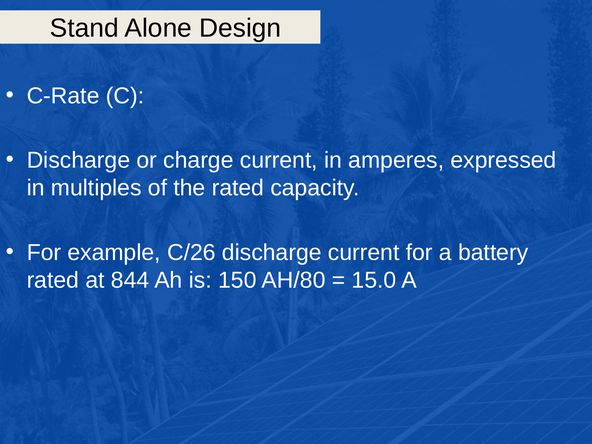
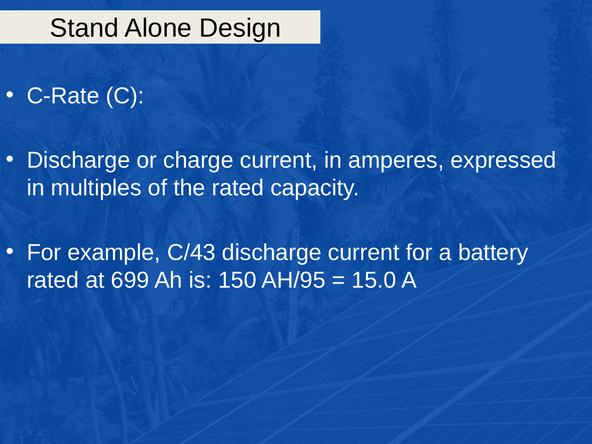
C/26: C/26 -> C/43 (191, 252)
844: 844 -> 699 (130, 280)
AH/80: AH/80 -> AH/95 (294, 280)
